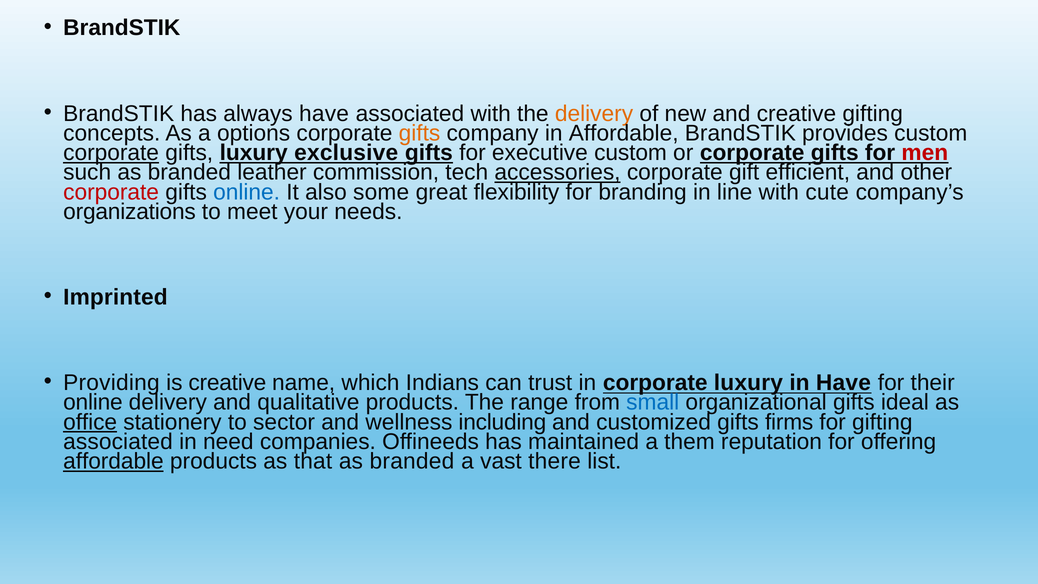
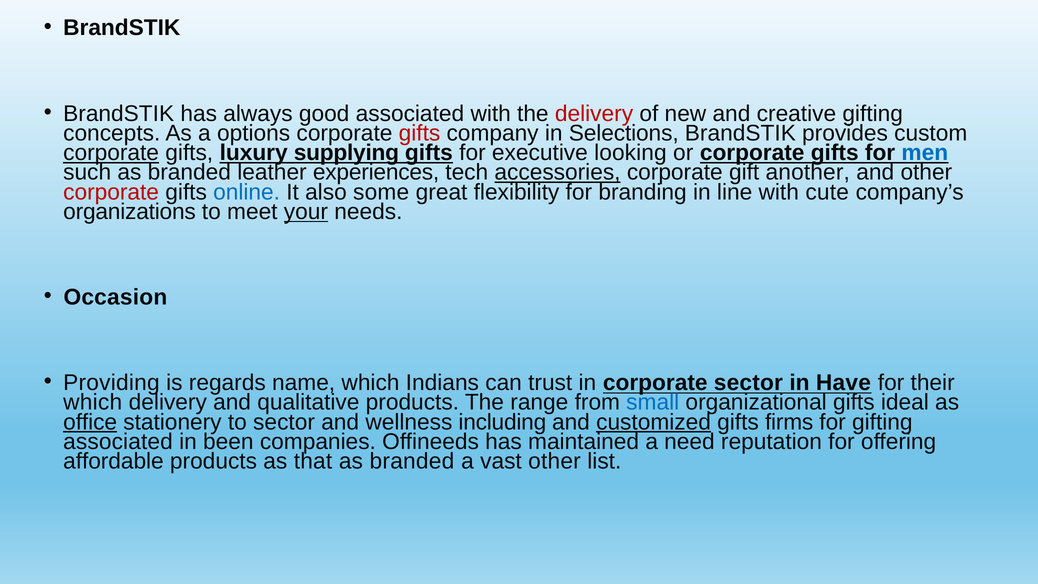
always have: have -> good (324, 114)
delivery colour: orange -> red (594, 114)
gifts colour: orange -> red (419, 133)
in Affordable: Affordable -> Selections (624, 133)
exclusive: exclusive -> supplying (346, 153)
executive custom: custom -> looking (630, 153)
men colour: red -> blue (925, 153)
commission: commission -> experiences (376, 172)
efficient: efficient -> another (808, 172)
your underline: none -> present (306, 212)
Imprinted: Imprinted -> Occasion (115, 297)
is creative: creative -> regards (227, 383)
corporate luxury: luxury -> sector (748, 383)
online: online -> which (93, 402)
customized underline: none -> present (654, 422)
need: need -> been (228, 442)
them: them -> need (689, 442)
affordable underline: present -> none (113, 461)
vast there: there -> other (554, 461)
